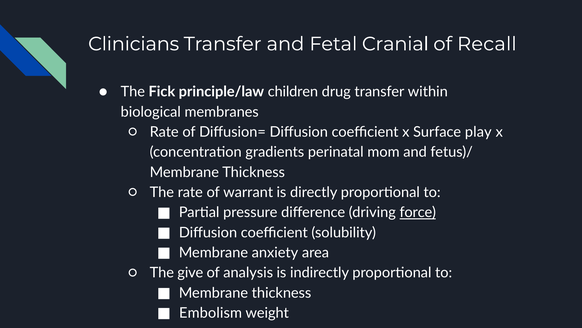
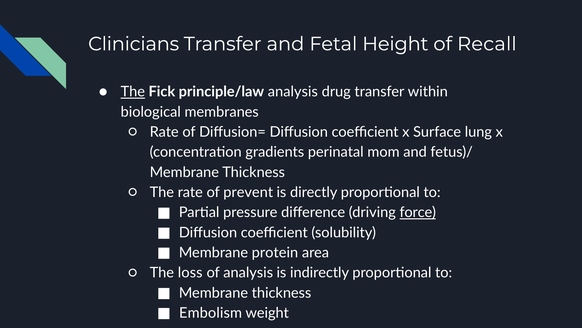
Cranial: Cranial -> Height (395, 44)
The underline: none -> present (133, 92)
principle/law children: children -> analysis (293, 92)
play: play -> lung (478, 132)
warrant: warrant -> prevent (248, 192)
anxiety: anxiety -> protein (275, 252)
give: give -> loss (190, 272)
